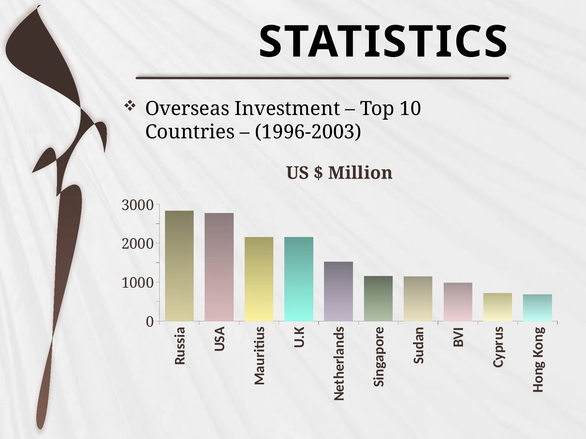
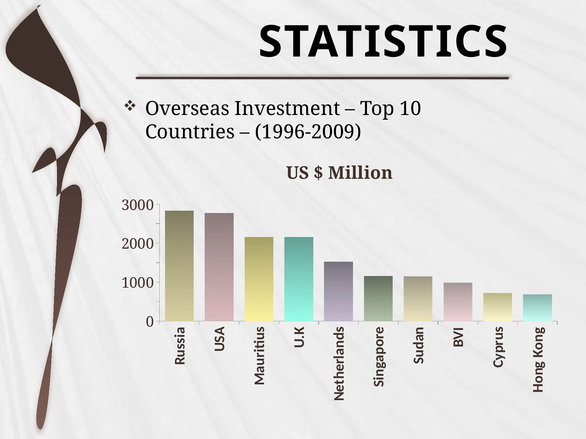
1996-2003: 1996-2003 -> 1996-2009 (308, 132)
